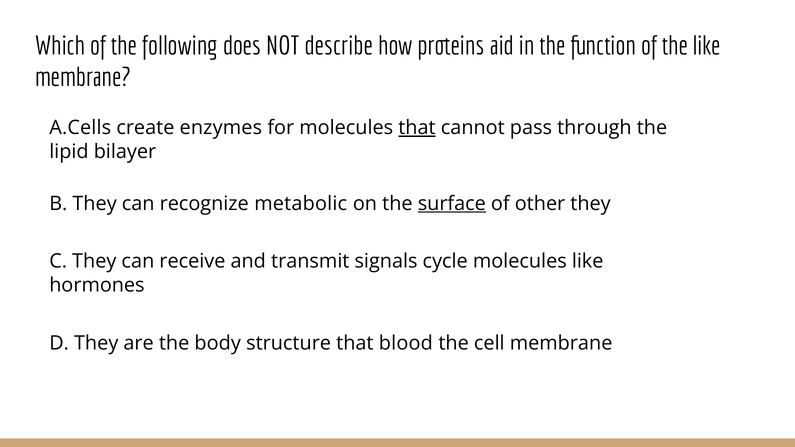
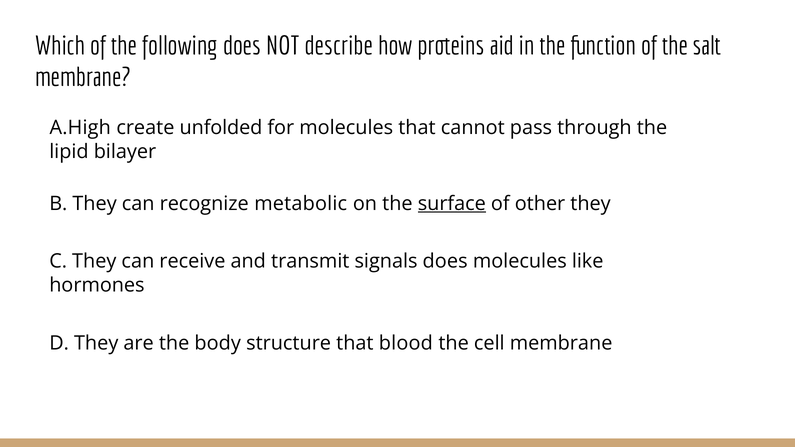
the like: like -> salt (707, 46)
A.Cells: A.Cells -> A.High (80, 128)
enzymes: enzymes -> unfolded (221, 128)
that underline: present -> none (417, 128)
signals cycle: cycle -> does (445, 262)
